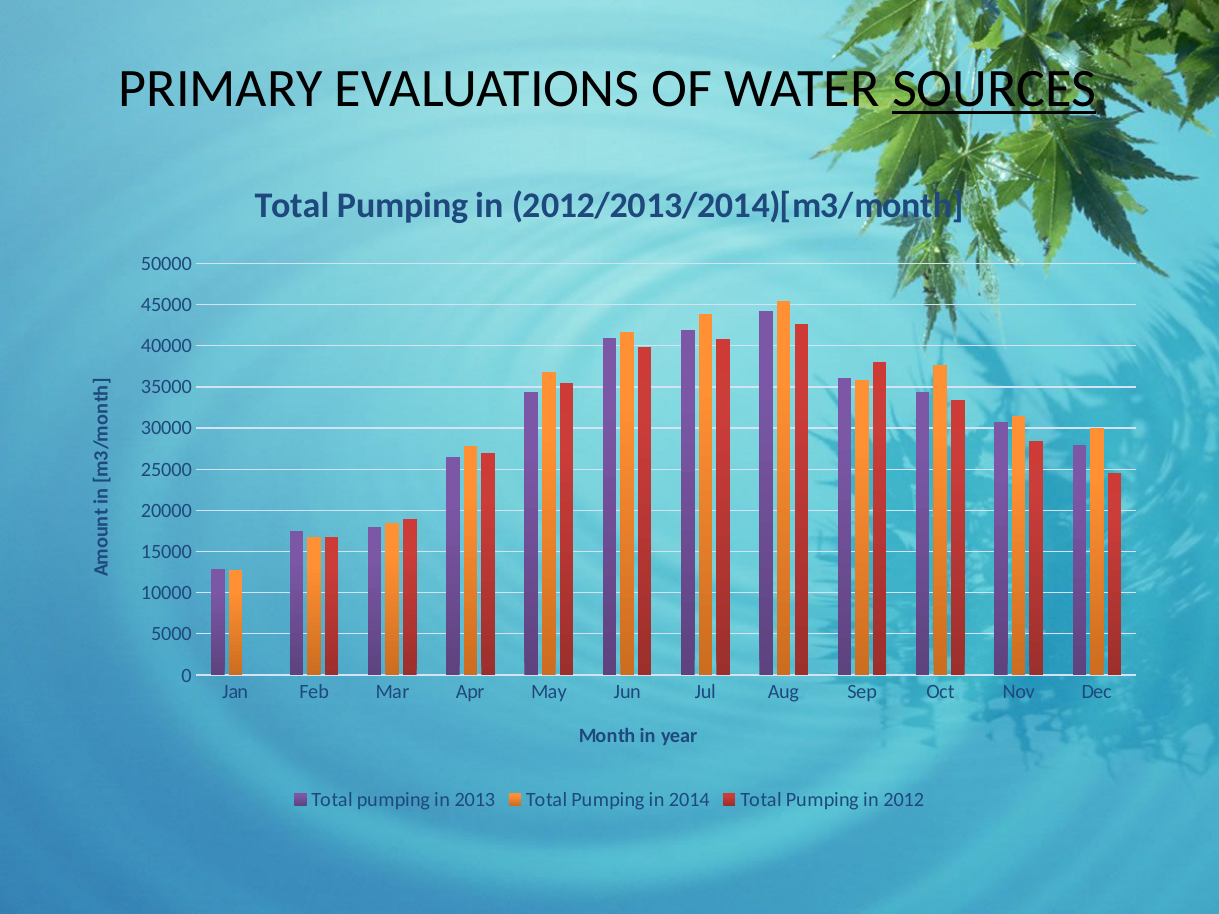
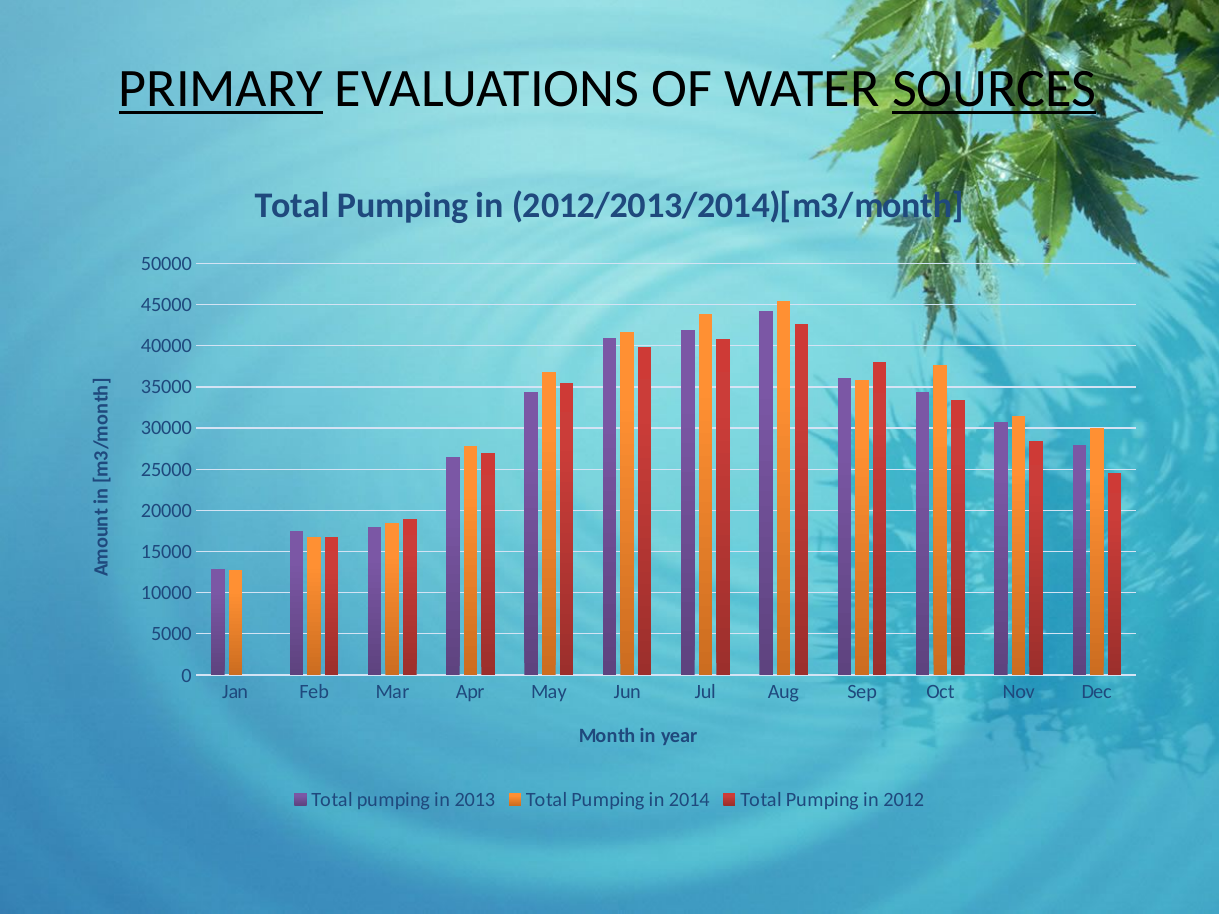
PRIMARY underline: none -> present (221, 89)
